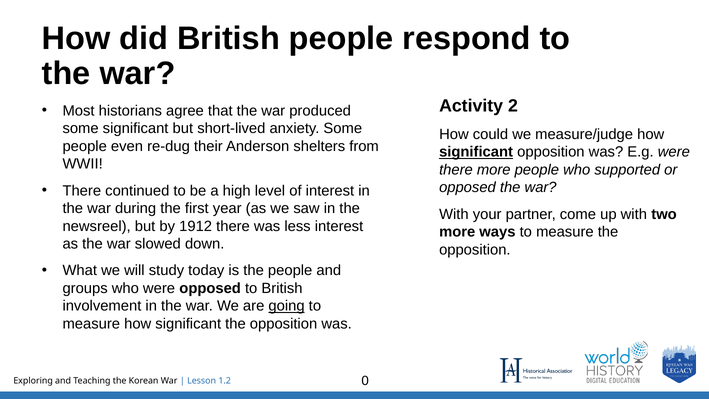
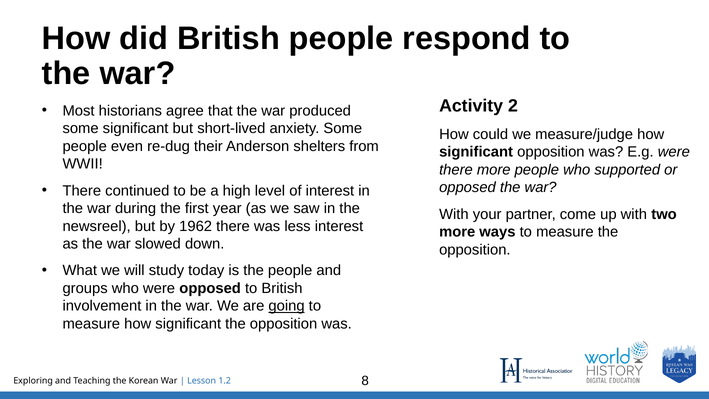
significant underline: present -> none (476, 152)
1912: 1912 -> 1962 (196, 226)
0: 0 -> 8 (365, 381)
